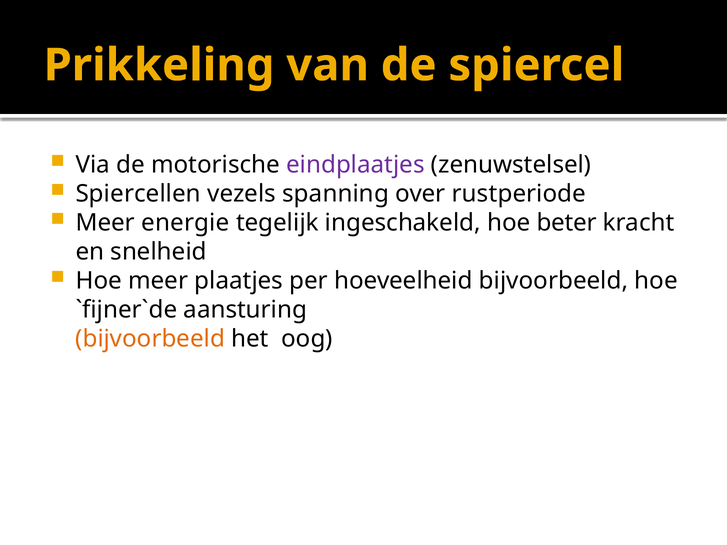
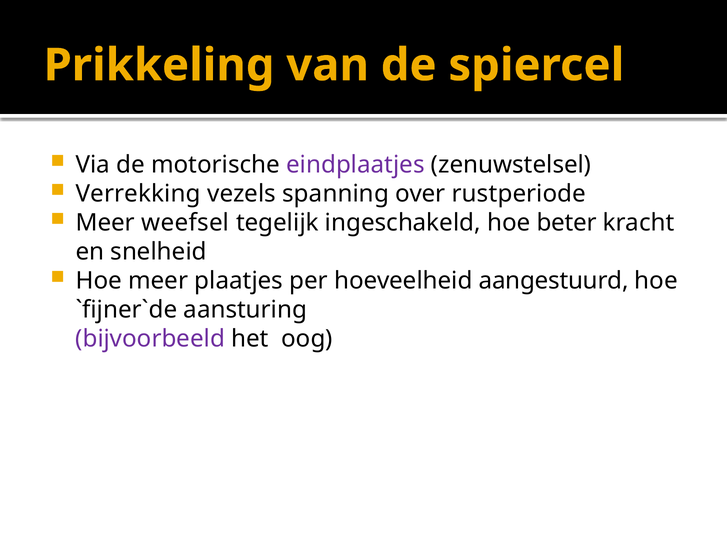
Spiercellen: Spiercellen -> Verrekking (138, 194)
energie: energie -> weefsel (185, 223)
hoeveelheid bijvoorbeeld: bijvoorbeeld -> aangestuurd (554, 281)
bijvoorbeeld colour: orange -> purple (150, 339)
